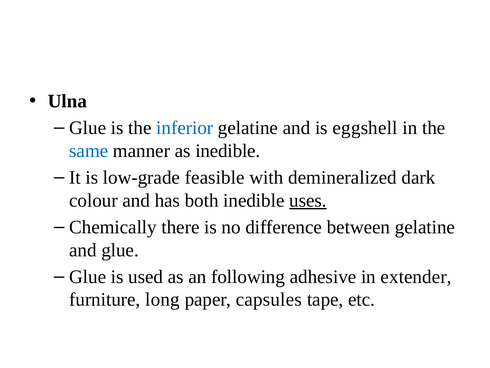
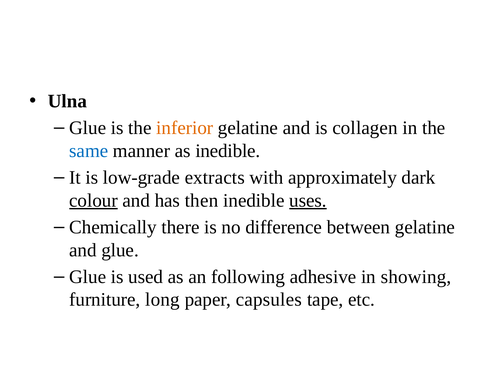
inferior colour: blue -> orange (185, 128)
eggshell: eggshell -> collagen (365, 128)
feasible: feasible -> extracts (215, 177)
demineralized: demineralized -> approximately (343, 177)
colour underline: none -> present (93, 200)
both: both -> then (202, 200)
extender: extender -> showing (416, 276)
